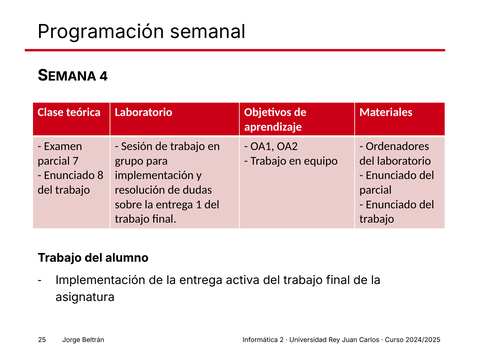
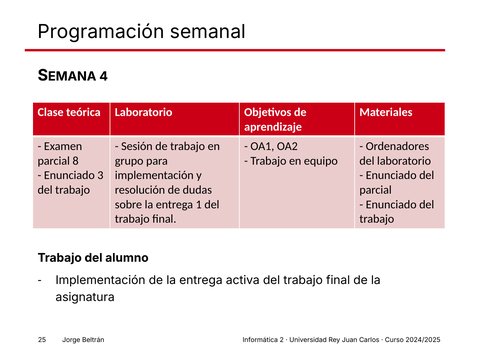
7: 7 -> 8 (76, 161)
8: 8 -> 3 (100, 176)
